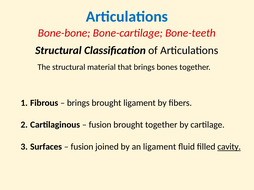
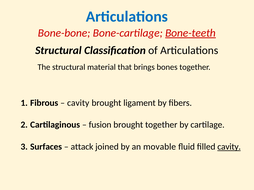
Bone-teeth underline: none -> present (191, 33)
brings: brings -> cavity (78, 103)
fusion: fusion -> attack (82, 147)
an ligament: ligament -> movable (160, 147)
